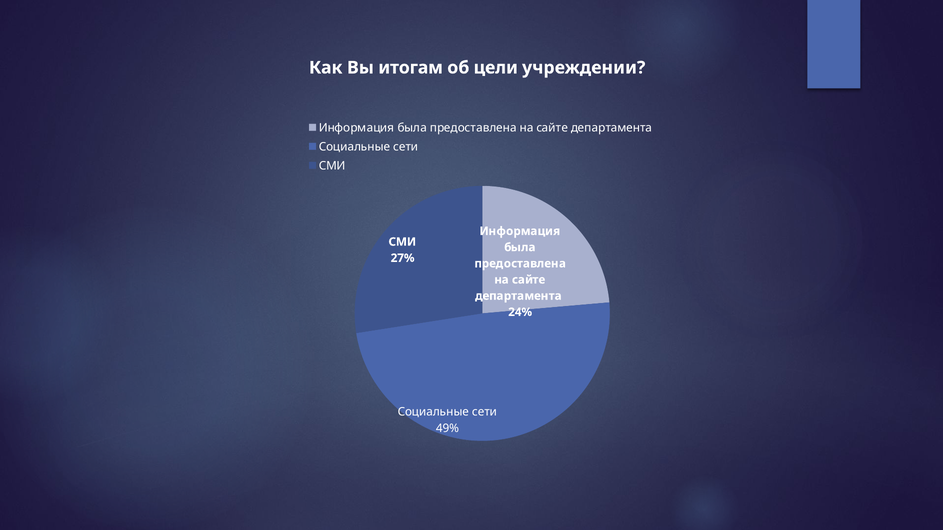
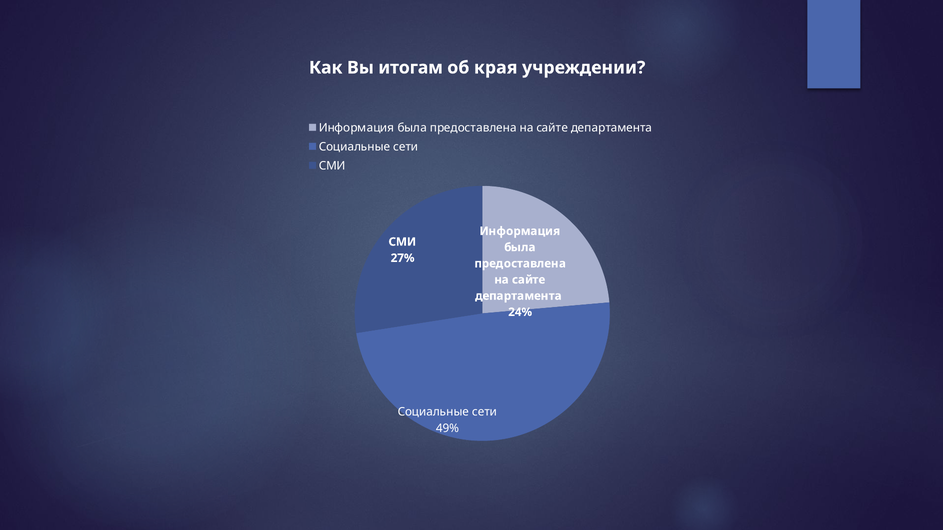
цели: цели -> края (496, 68)
